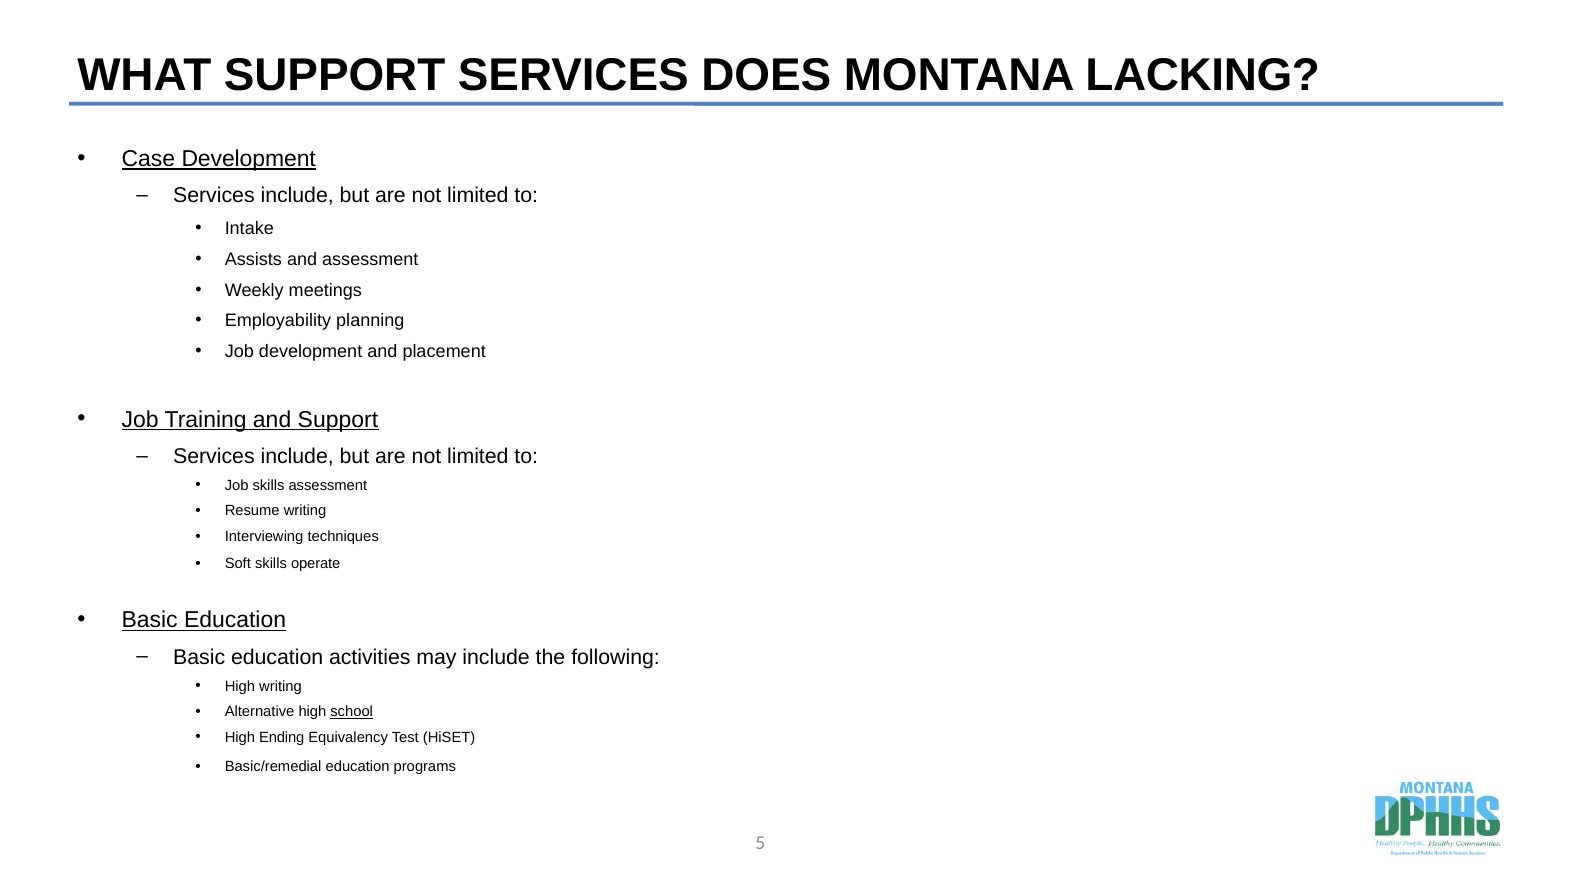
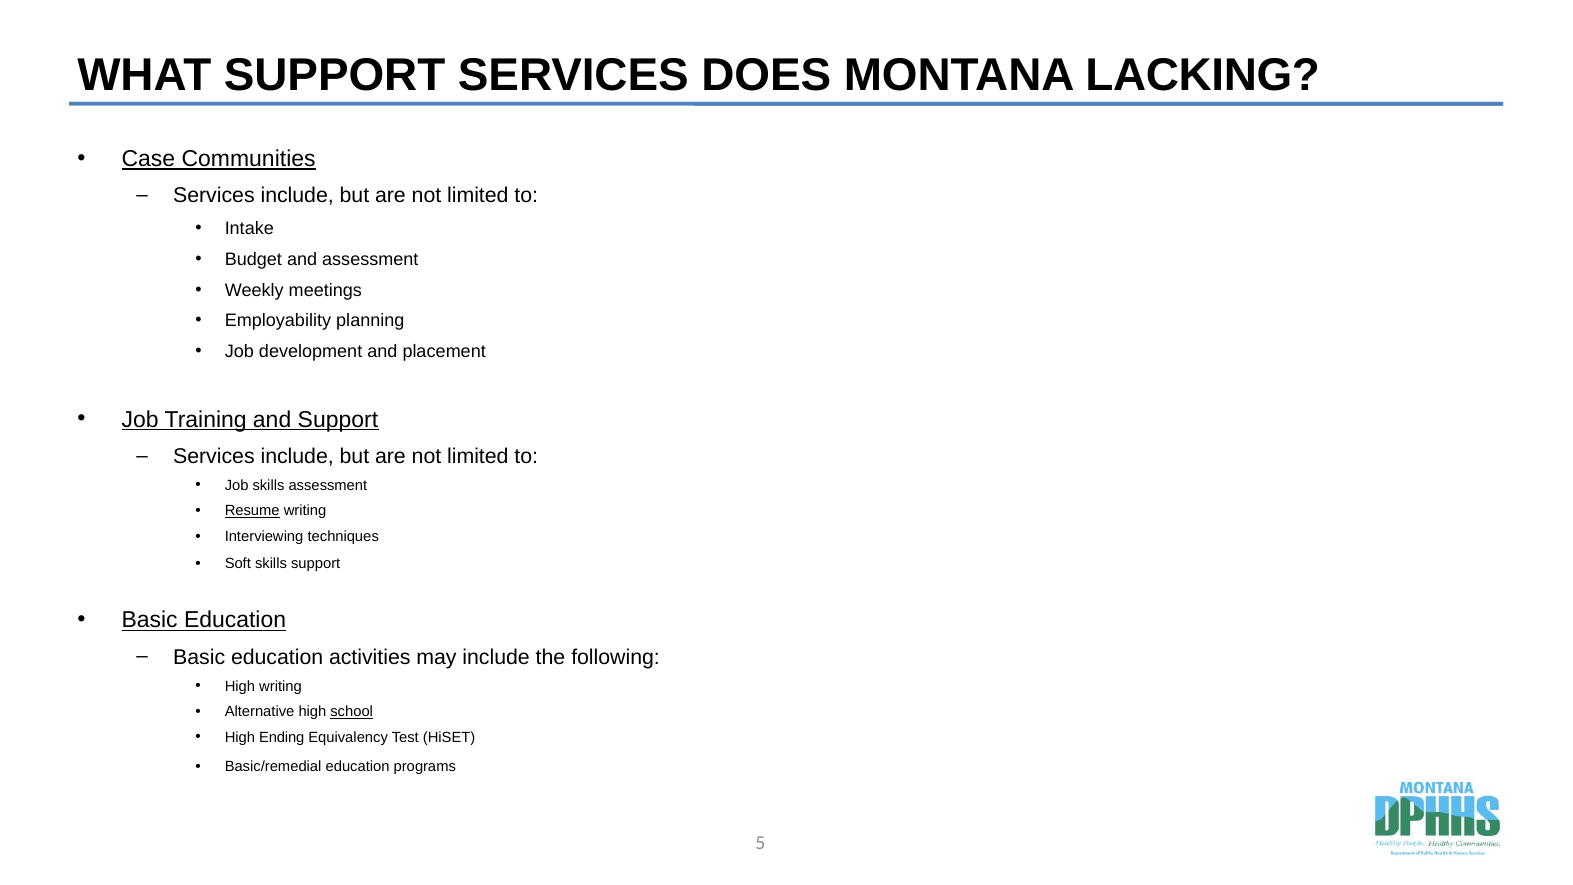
Case Development: Development -> Communities (249, 159)
Assists: Assists -> Budget (253, 259)
Resume underline: none -> present (252, 511)
skills operate: operate -> support (316, 563)
